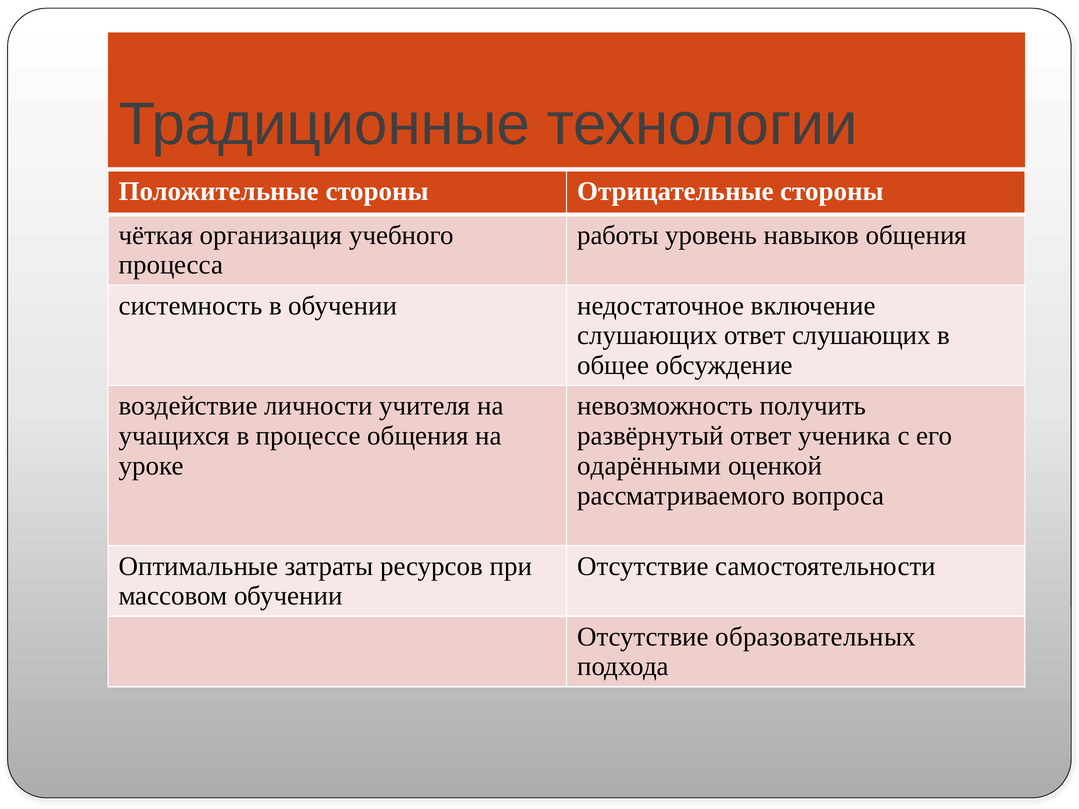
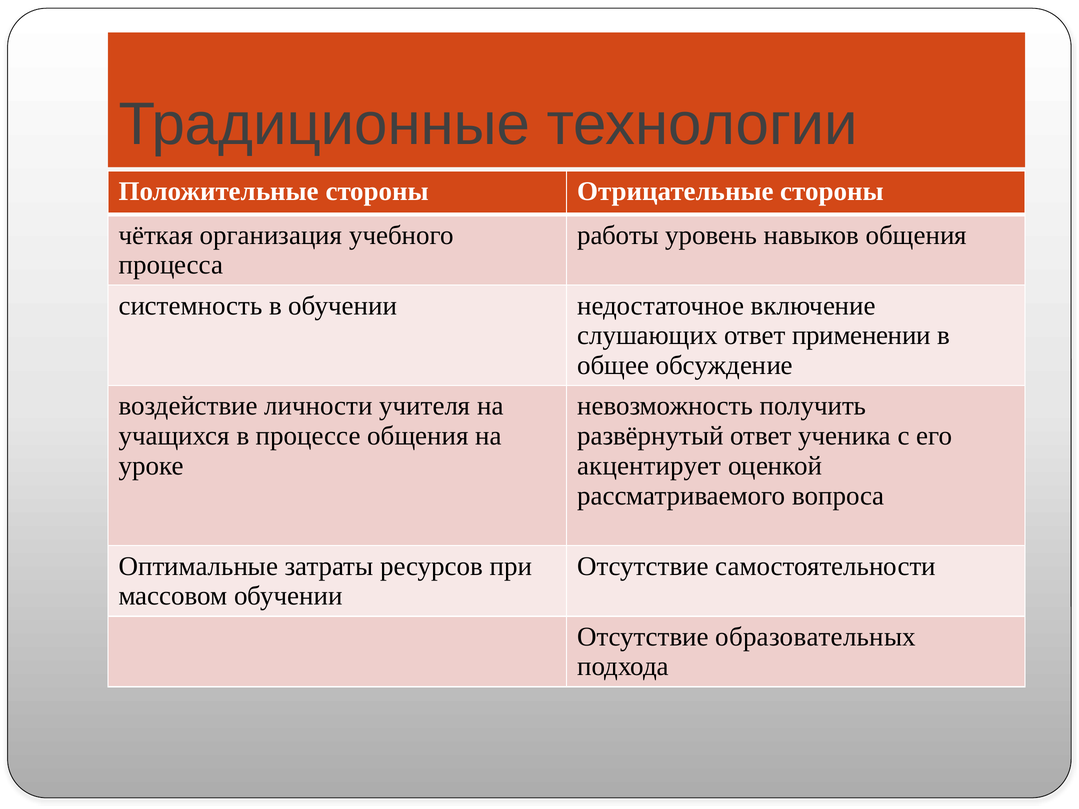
ответ слушающих: слушающих -> применении (861, 336)
одарёнными: одарёнными -> акцентирует (649, 466)
